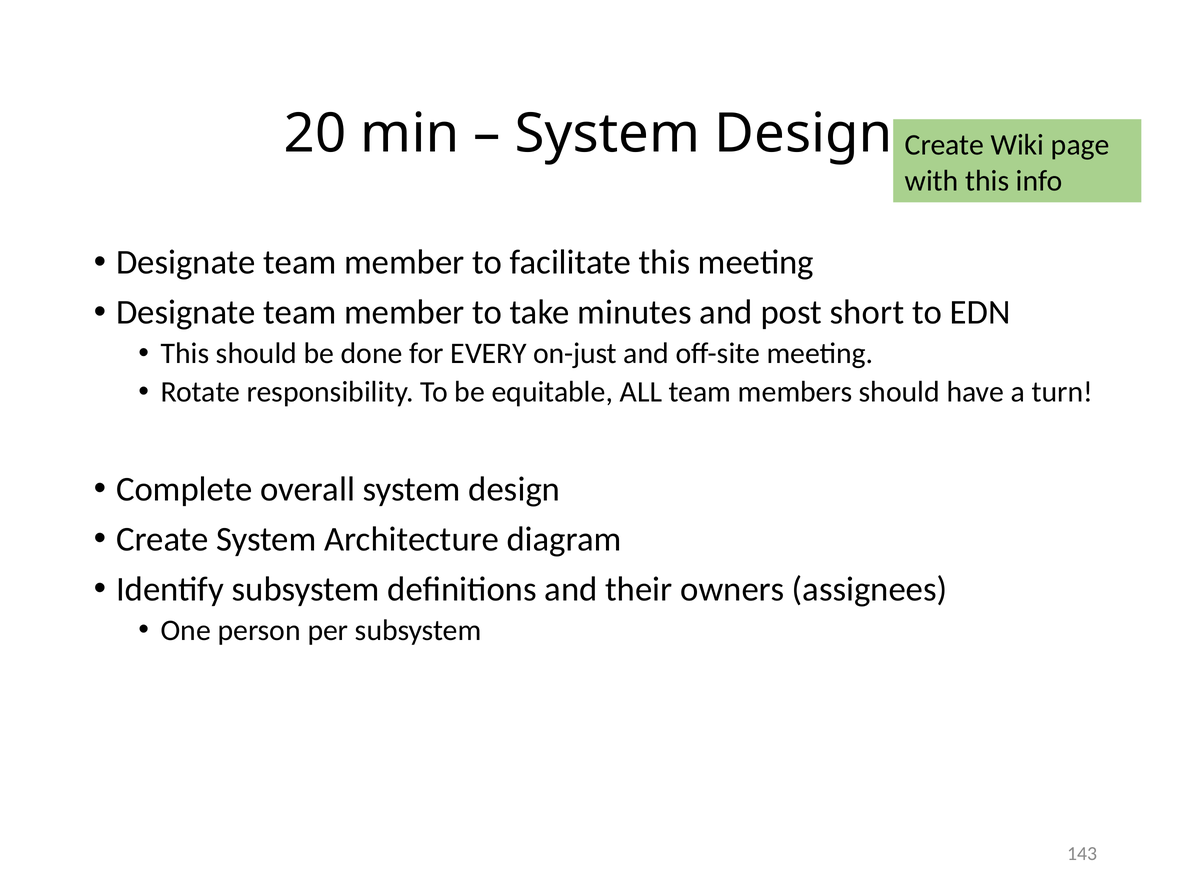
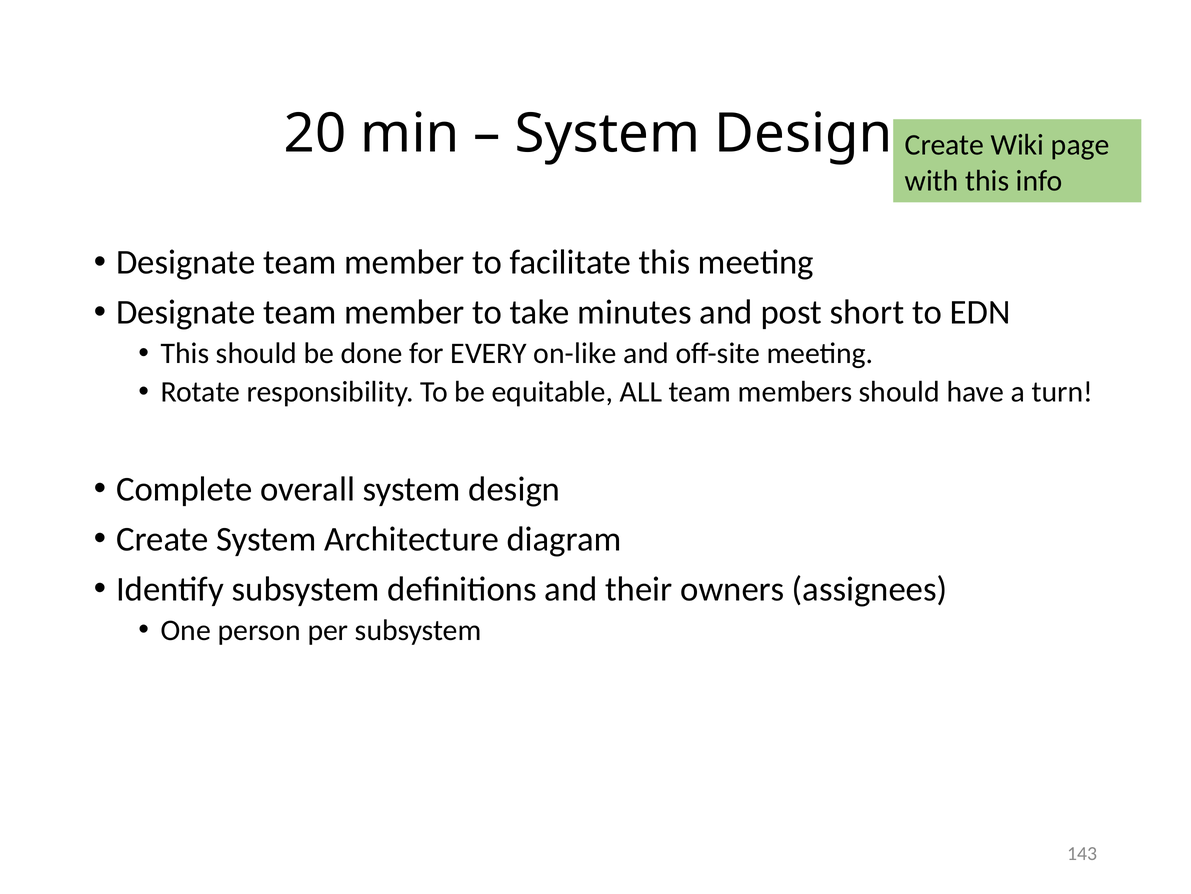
on-just: on-just -> on-like (575, 353)
